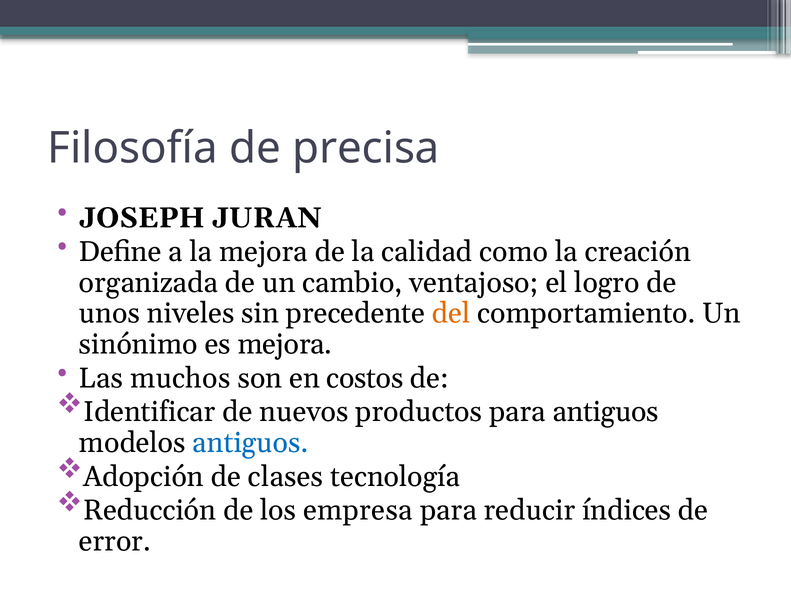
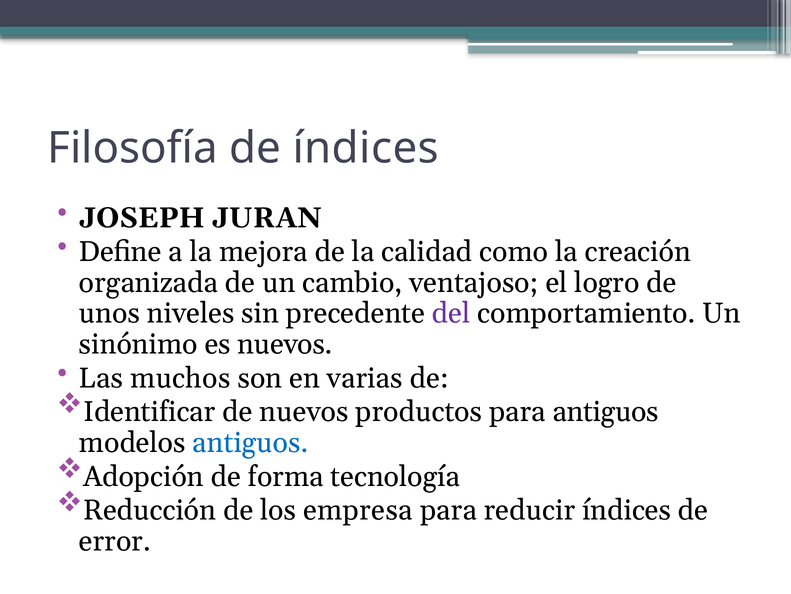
de precisa: precisa -> índices (366, 148)
del colour: orange -> purple (451, 313)
es mejora: mejora -> nuevos (285, 344)
costos: costos -> varias (365, 378)
clases: clases -> forma (286, 476)
